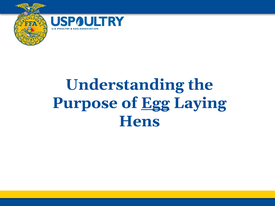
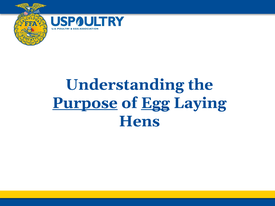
Purpose underline: none -> present (85, 103)
